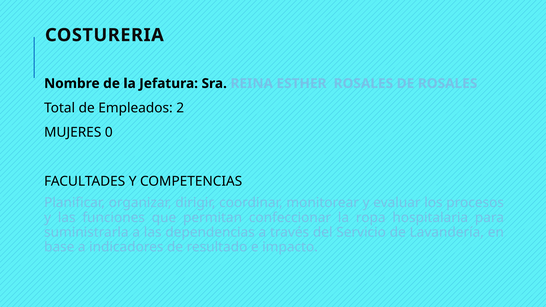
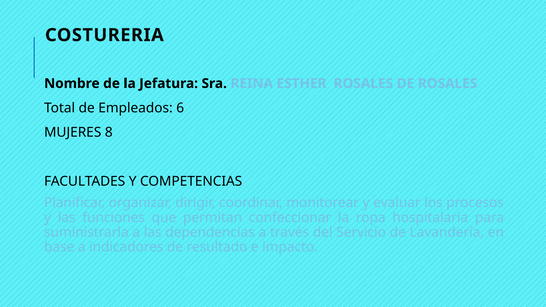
2: 2 -> 6 (180, 108)
0: 0 -> 8 (109, 133)
